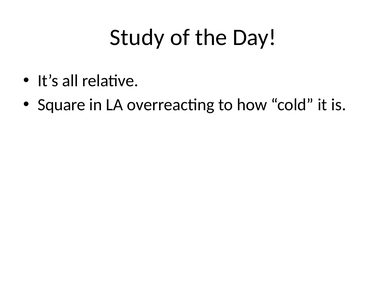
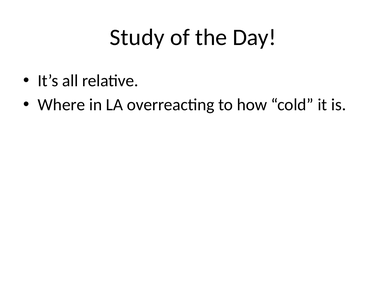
Square: Square -> Where (61, 105)
